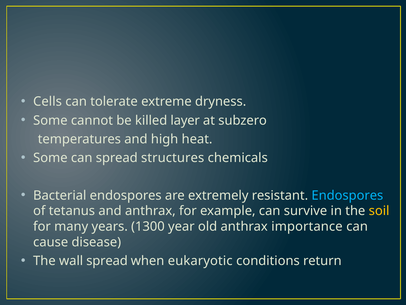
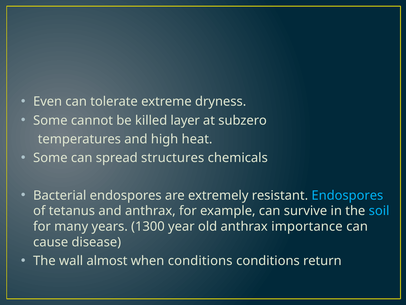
Cells: Cells -> Even (48, 102)
soil colour: yellow -> light blue (379, 211)
wall spread: spread -> almost (107, 260)
when eukaryotic: eukaryotic -> conditions (200, 260)
